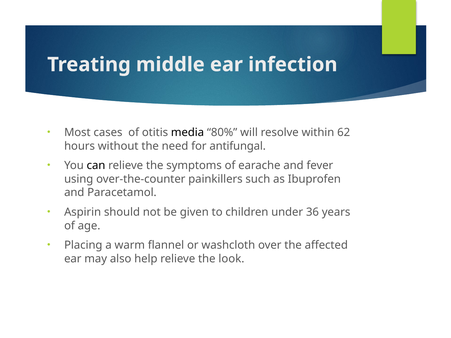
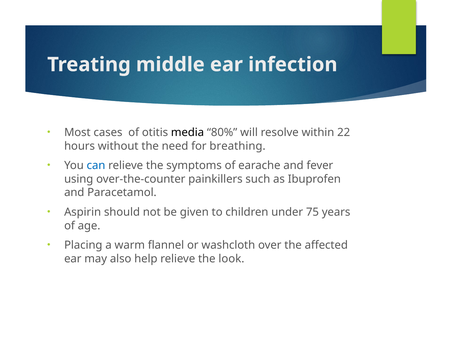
62: 62 -> 22 (344, 133)
antifungal: antifungal -> breathing (238, 146)
can colour: black -> blue (96, 166)
36: 36 -> 75 (312, 212)
